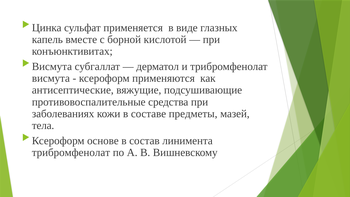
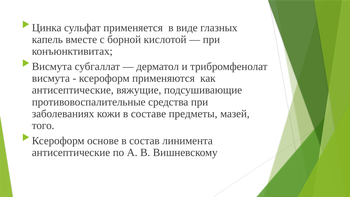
тела: тела -> того (43, 125)
трибромфенолат: трибромфенолат -> антисептические (71, 152)
